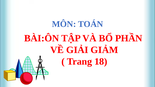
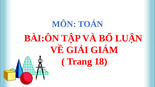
PHẦN: PHẦN -> LUẬN (129, 38)
